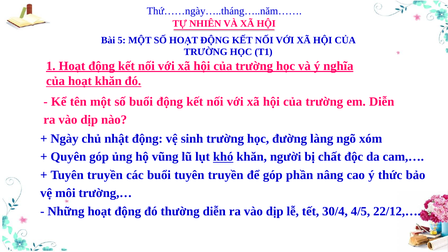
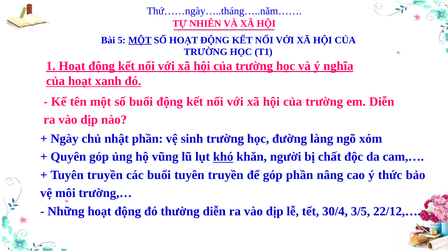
MỘT underline: none -> present (140, 40)
hoạt khăn: khăn -> xanh (108, 81)
nhật động: động -> phần (147, 139)
4/5: 4/5 -> 3/5 (360, 211)
